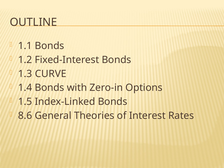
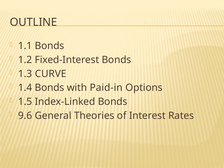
Zero-in: Zero-in -> Paid-in (106, 88)
8.6: 8.6 -> 9.6 (25, 116)
